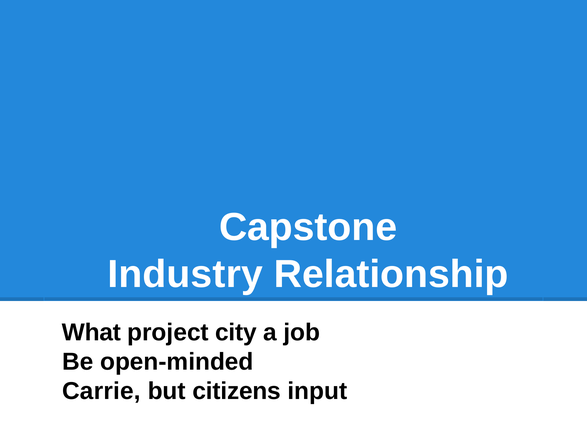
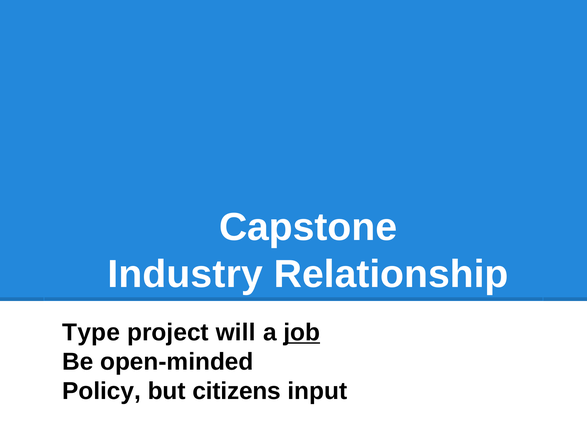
What: What -> Type (91, 333)
city: city -> will (236, 333)
job underline: none -> present (302, 333)
Carrie: Carrie -> Policy (101, 391)
